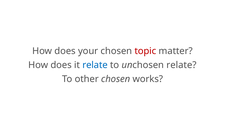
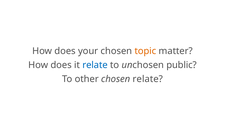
topic colour: red -> orange (145, 51)
unchosen relate: relate -> public (182, 65)
chosen works: works -> relate (148, 79)
